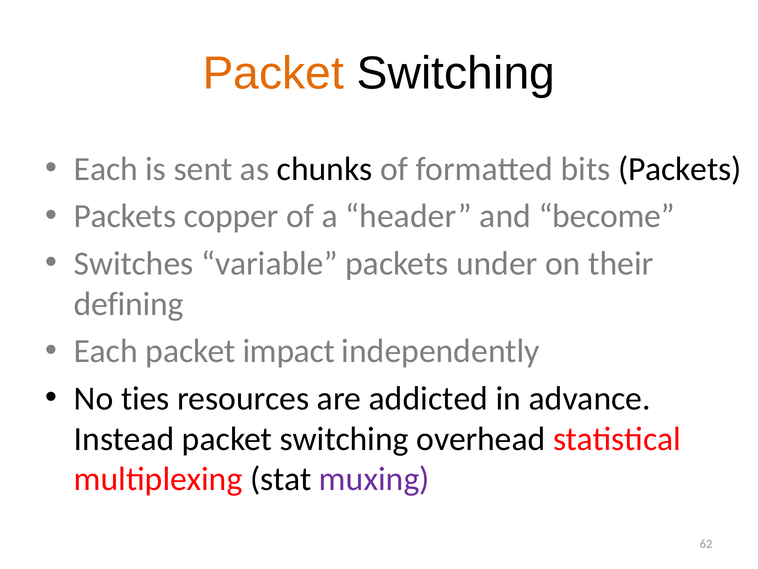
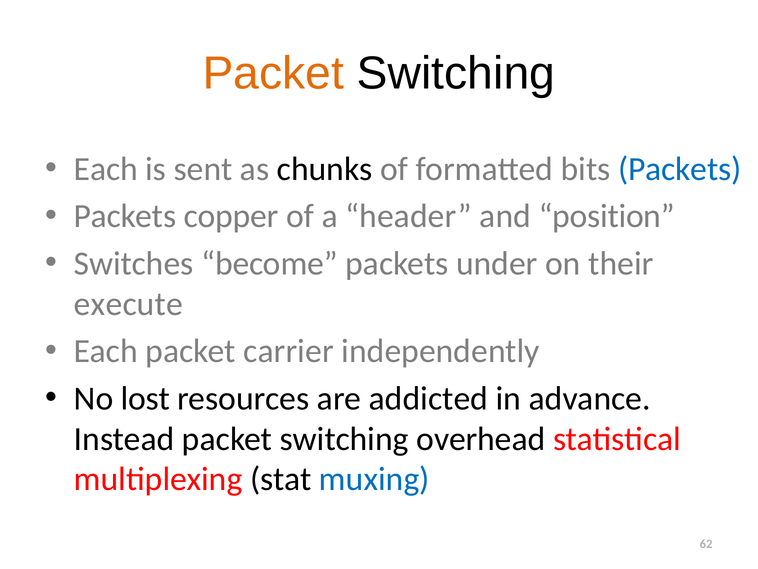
Packets colour: black -> blue (680, 169)
become: become -> position (607, 216)
variable: variable -> become (269, 263)
defining: defining -> execute (128, 304)
impact: impact -> carrier (289, 351)
ties: ties -> lost (145, 398)
muxing colour: purple -> blue (374, 479)
